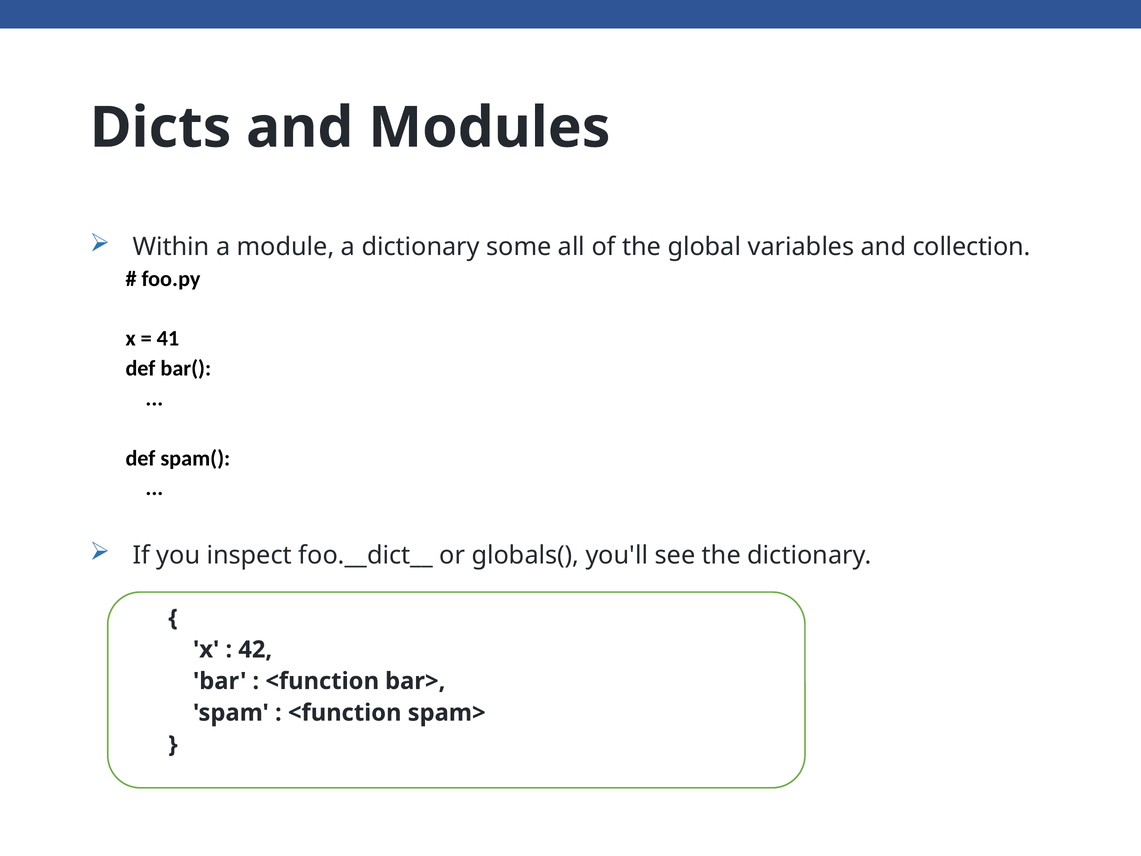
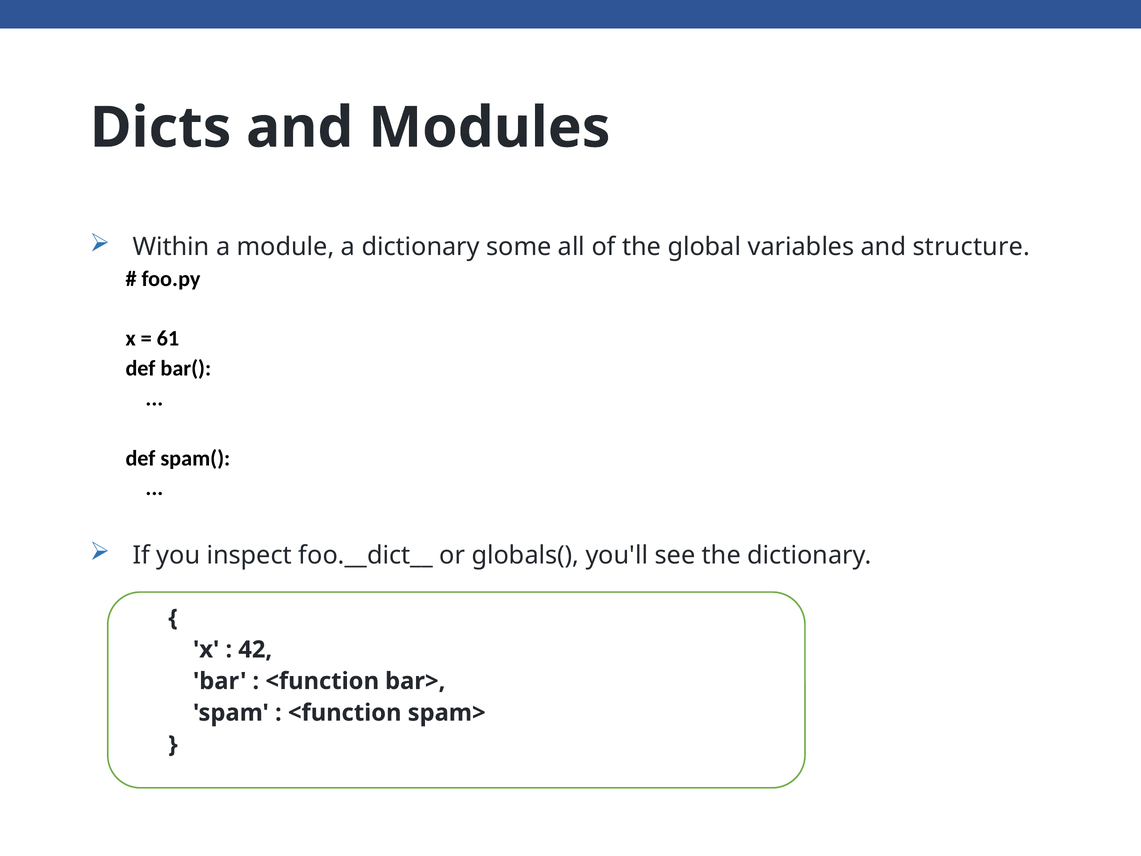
collection: collection -> structure (971, 247)
41: 41 -> 61 (168, 338)
